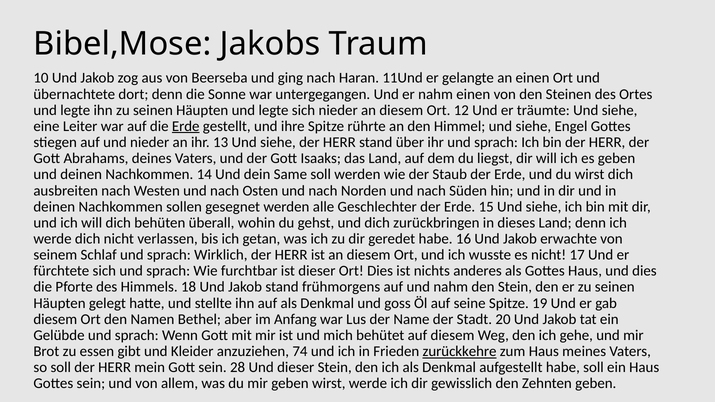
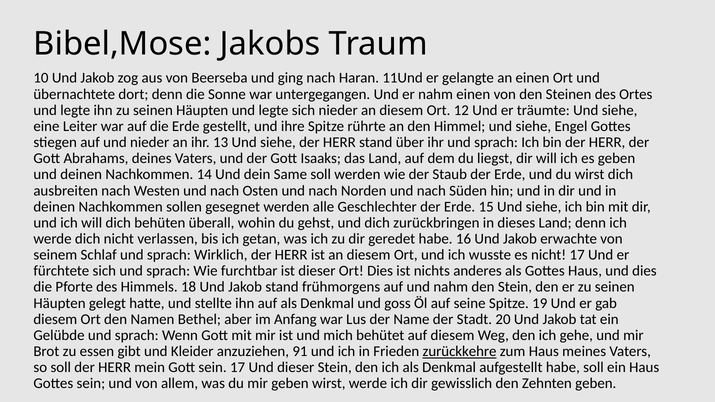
Erde underline: present -> none (186, 126)
74: 74 -> 91 (300, 352)
sein 28: 28 -> 17 (238, 368)
